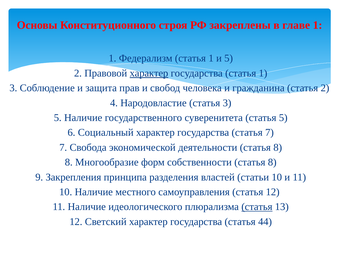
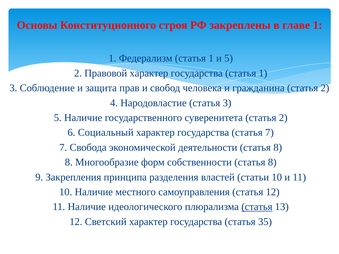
характер underline: present -> none (149, 73)
суверенитета статья 5: 5 -> 2 (283, 118)
44: 44 -> 35 (265, 222)
